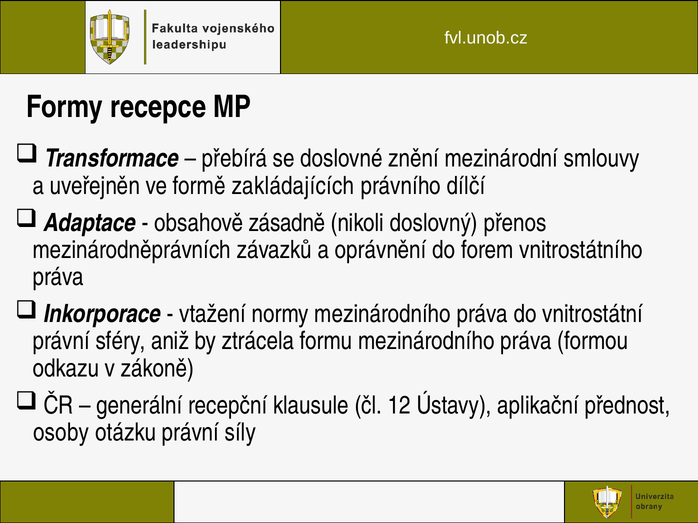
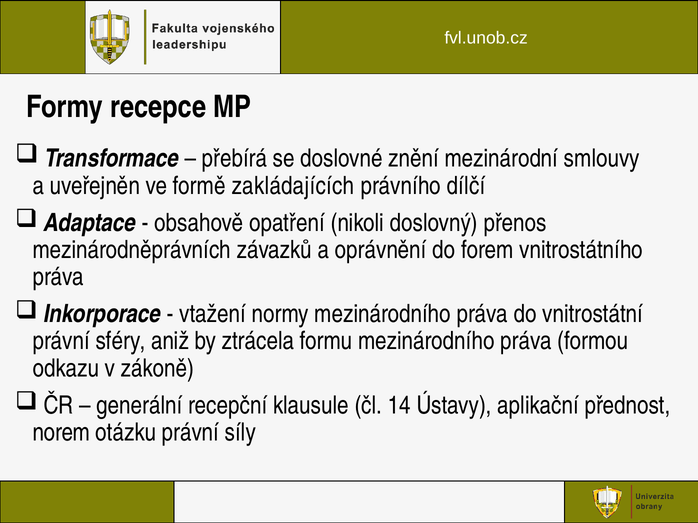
zásadně: zásadně -> opatření (287, 223)
12: 12 -> 14 (399, 406)
osoby: osoby -> norem (61, 433)
